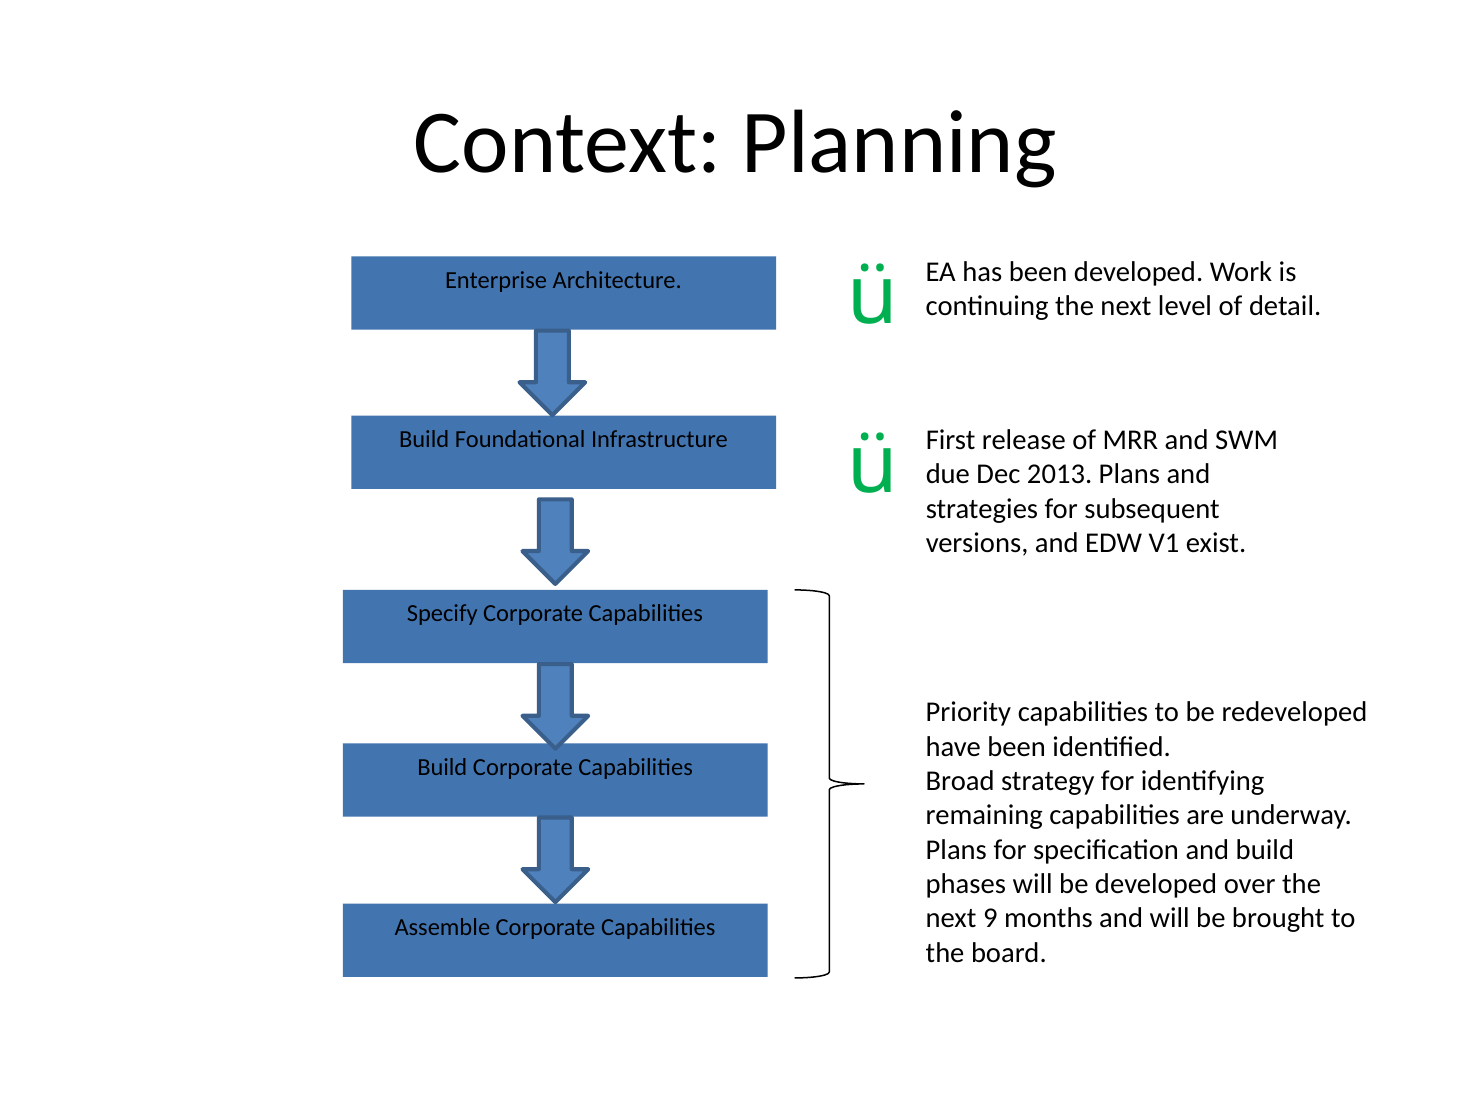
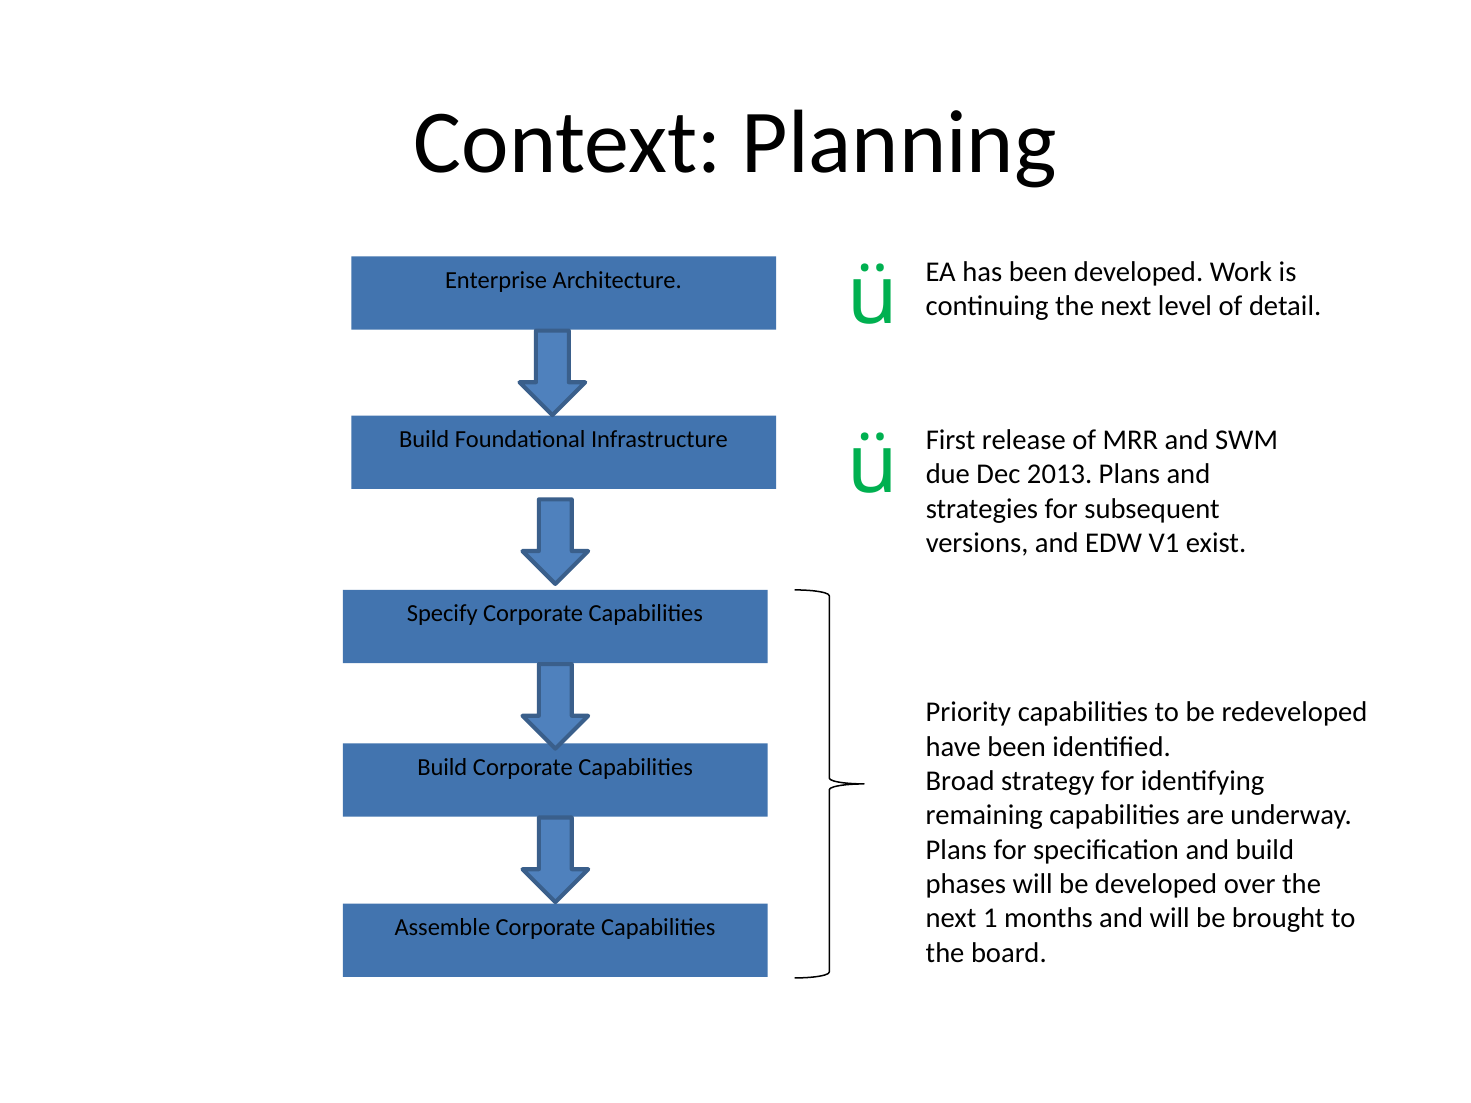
9: 9 -> 1 (990, 918)
